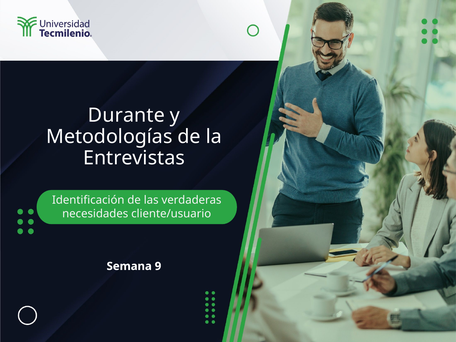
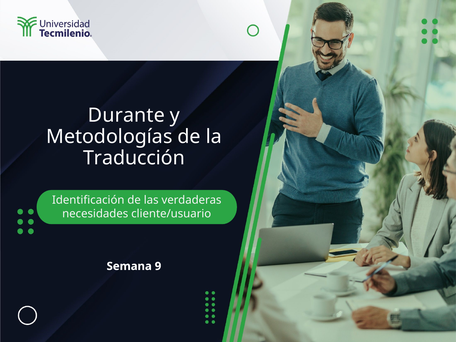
Entrevistas: Entrevistas -> Traducción (134, 158)
